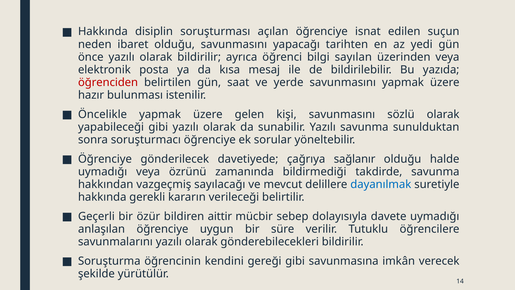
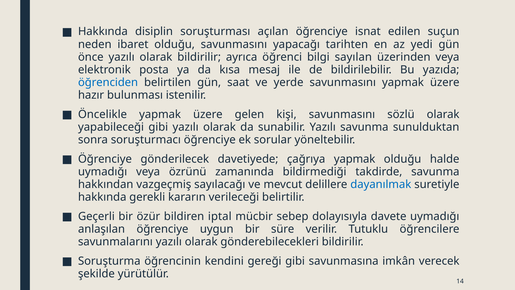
öğrenciden colour: red -> blue (108, 82)
çağrıya sağlanır: sağlanır -> yapmak (355, 159)
aittir: aittir -> iptal (220, 216)
